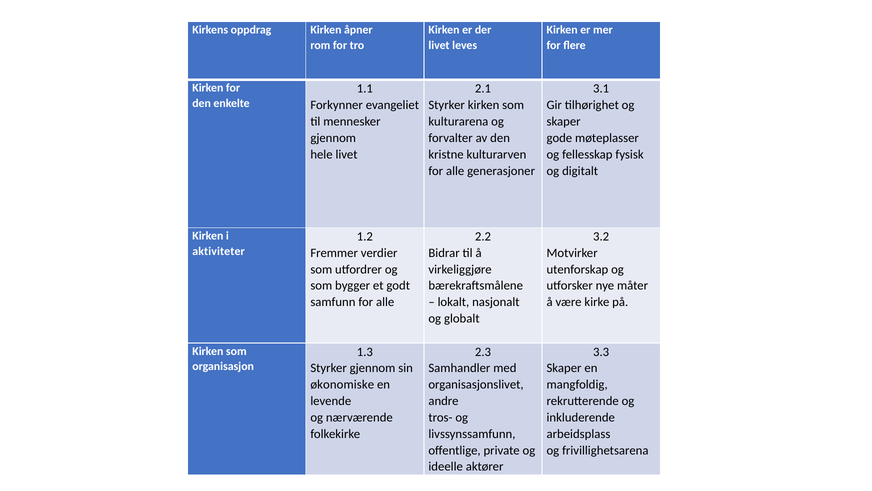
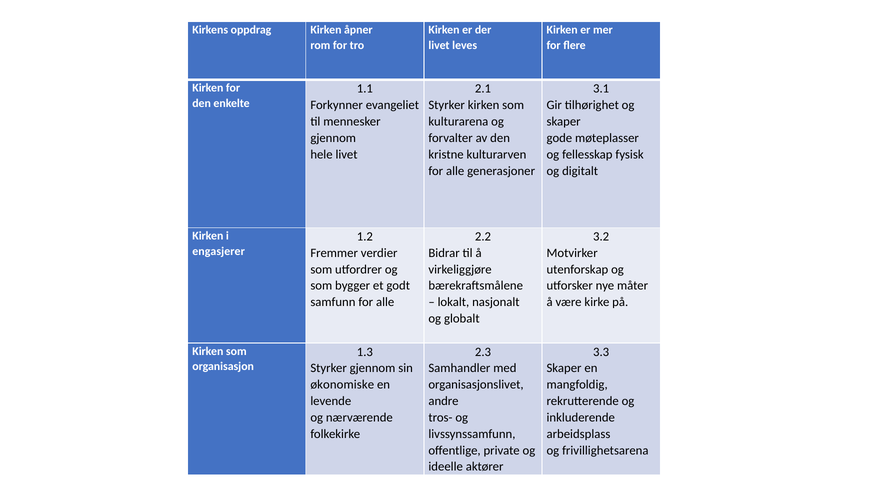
aktiviteter: aktiviteter -> engasjerer (219, 251)
